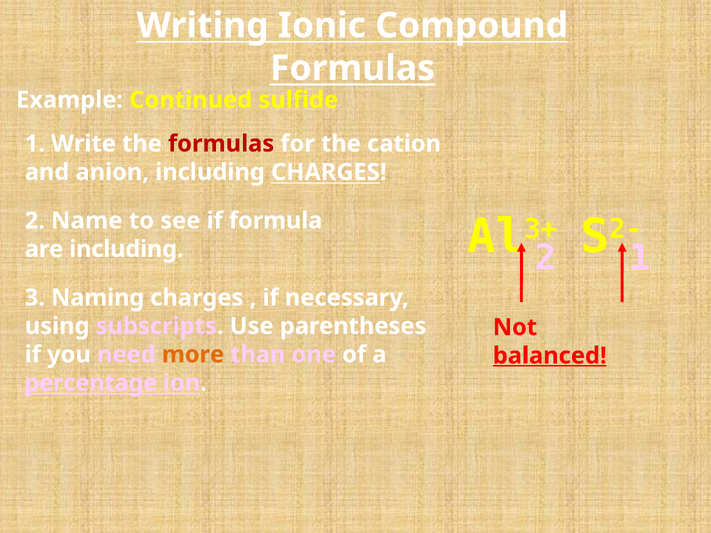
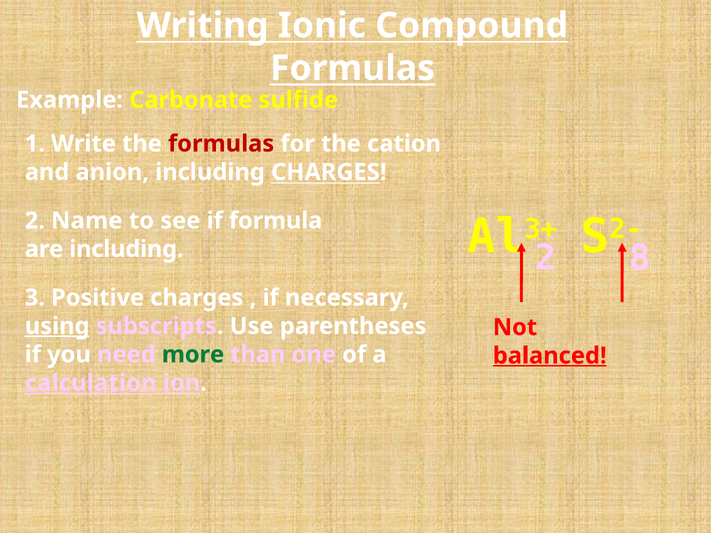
Continued: Continued -> Carbonate (191, 100)
1: 1 -> 8 (640, 258)
Naming: Naming -> Positive (98, 298)
using underline: none -> present (57, 326)
more colour: orange -> green (193, 355)
percentage: percentage -> calculation (91, 383)
